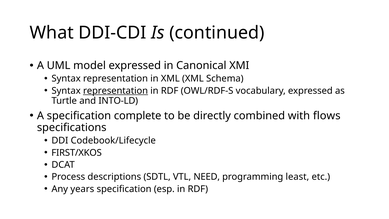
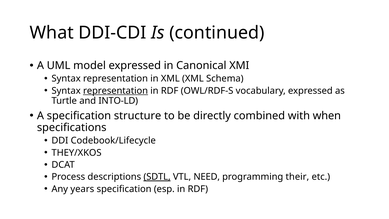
complete: complete -> structure (138, 116)
flows: flows -> when (327, 116)
FIRST/XKOS: FIRST/XKOS -> THEY/XKOS (77, 153)
SDTL underline: none -> present (157, 177)
least: least -> their (297, 177)
